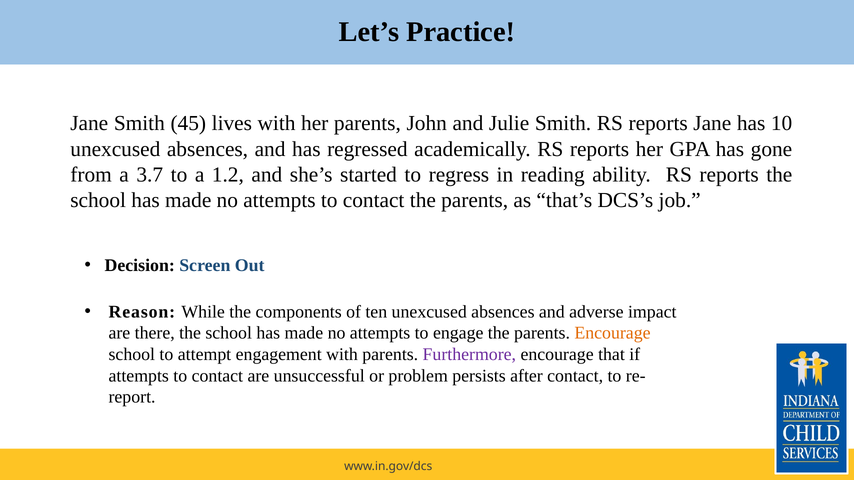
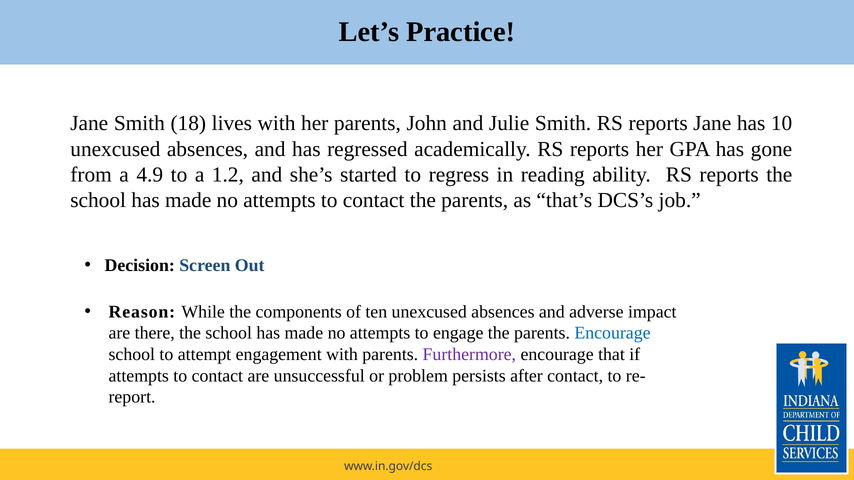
45: 45 -> 18 (188, 123)
3.7: 3.7 -> 4.9 (150, 175)
Encourage colour: orange -> blue (612, 333)
